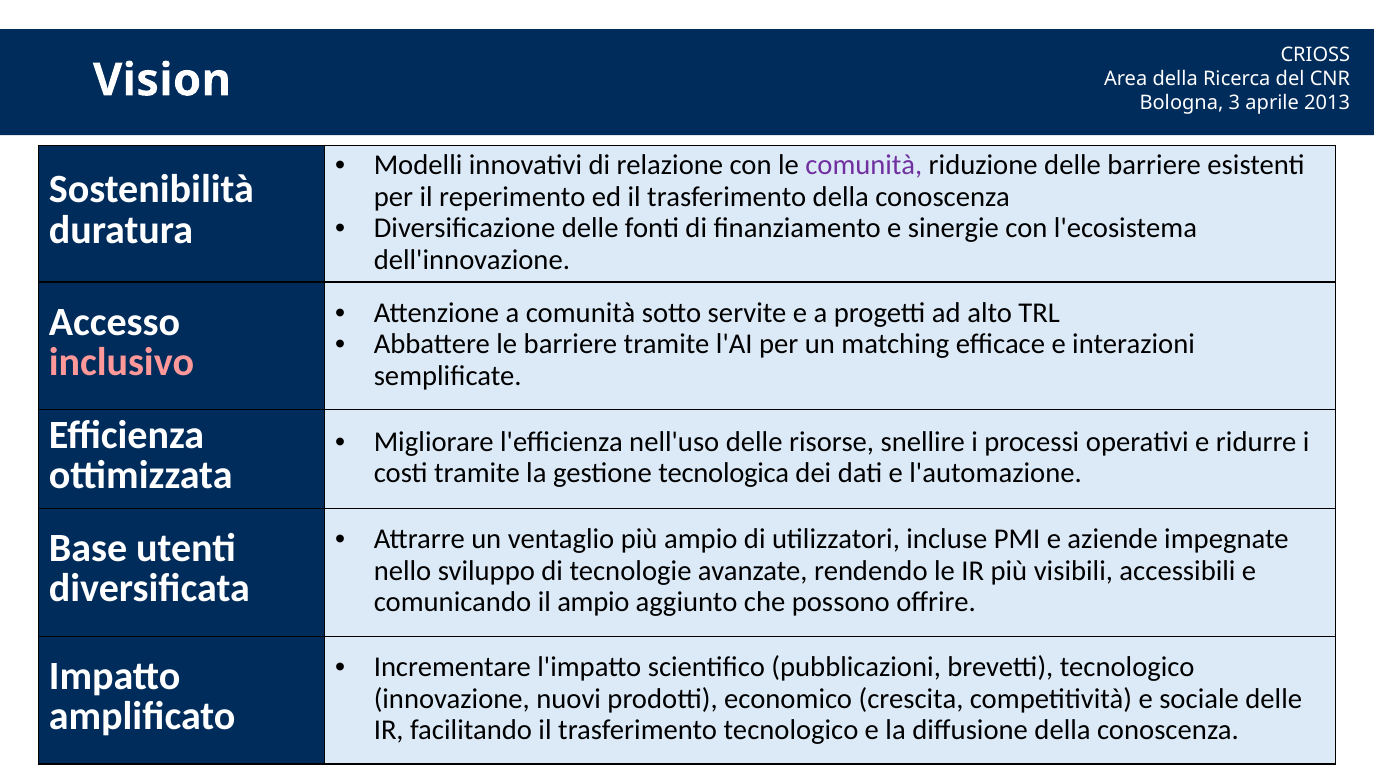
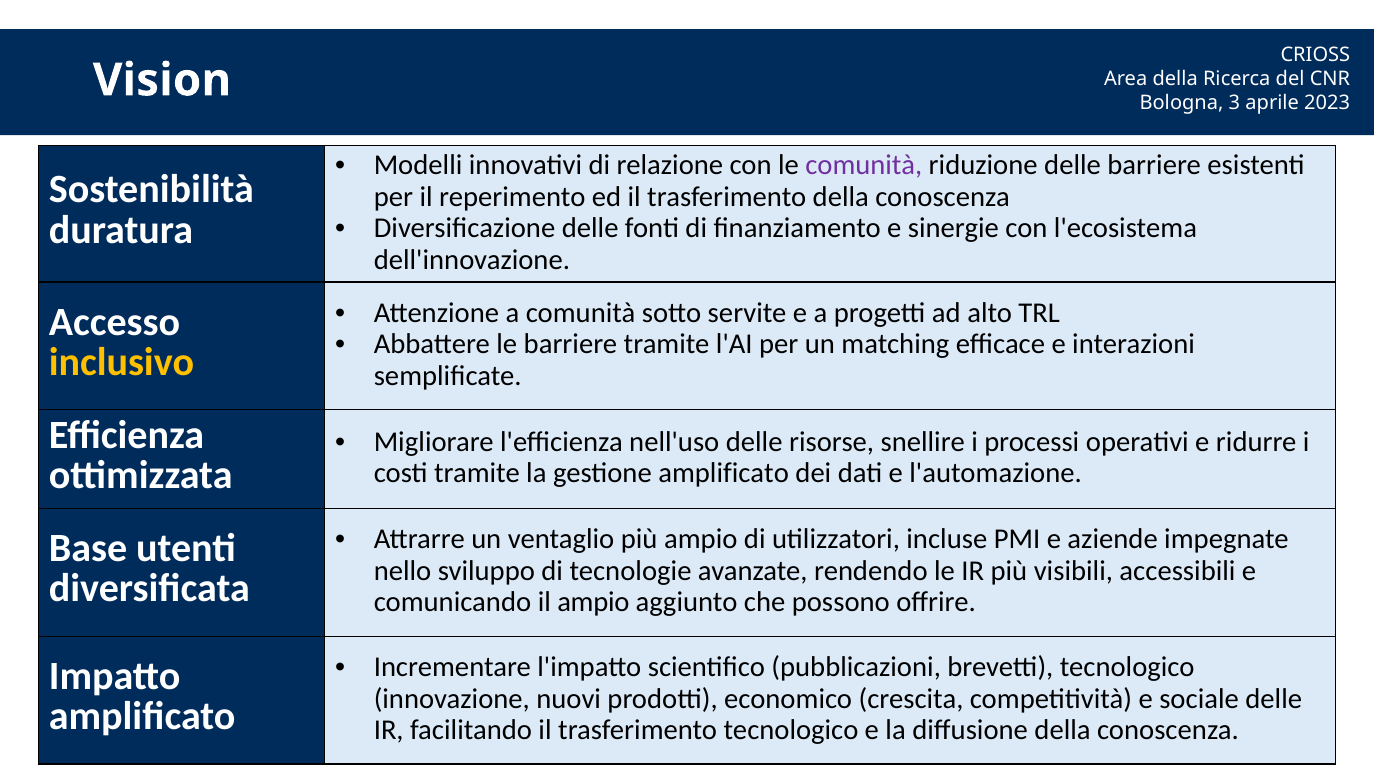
2013: 2013 -> 2023 (1327, 103)
inclusivo colour: pink -> yellow (122, 362)
gestione tecnologica: tecnologica -> amplificato (724, 473)
